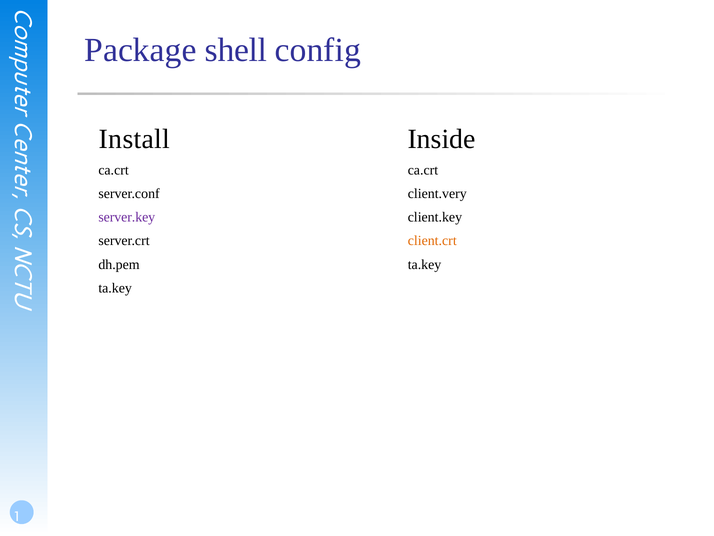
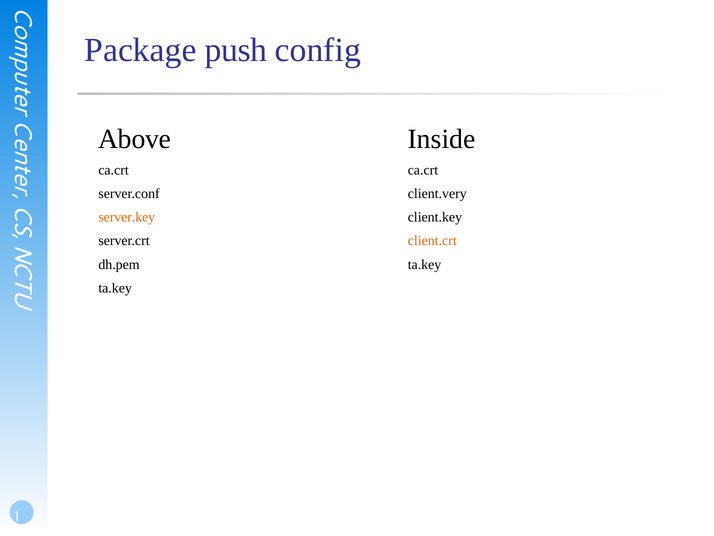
shell: shell -> push (236, 50)
Install: Install -> Above (135, 139)
server.key colour: purple -> orange (127, 217)
